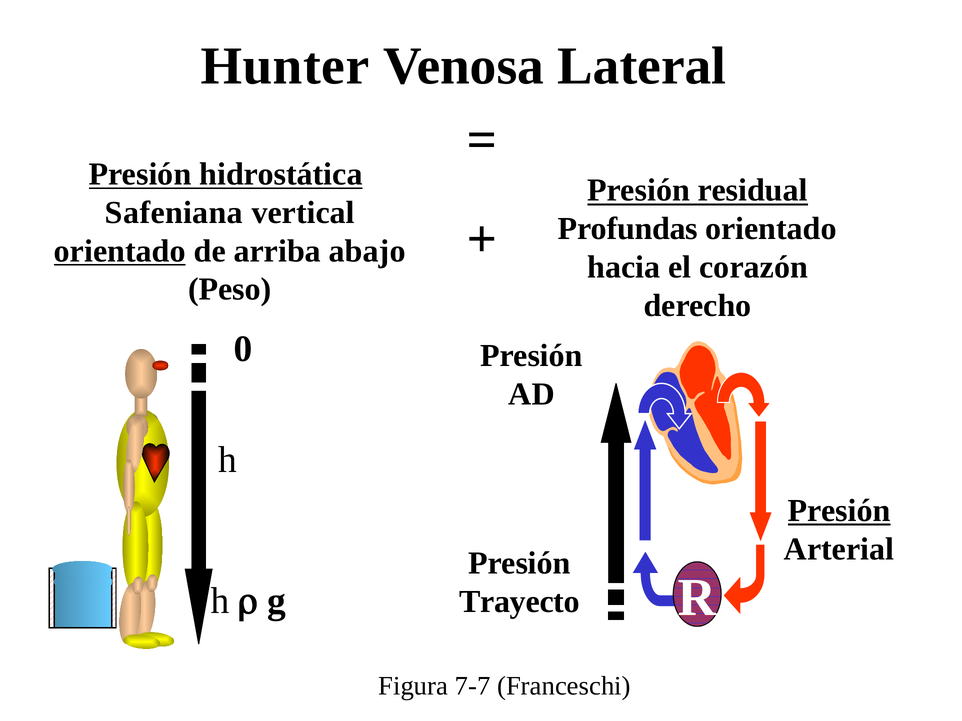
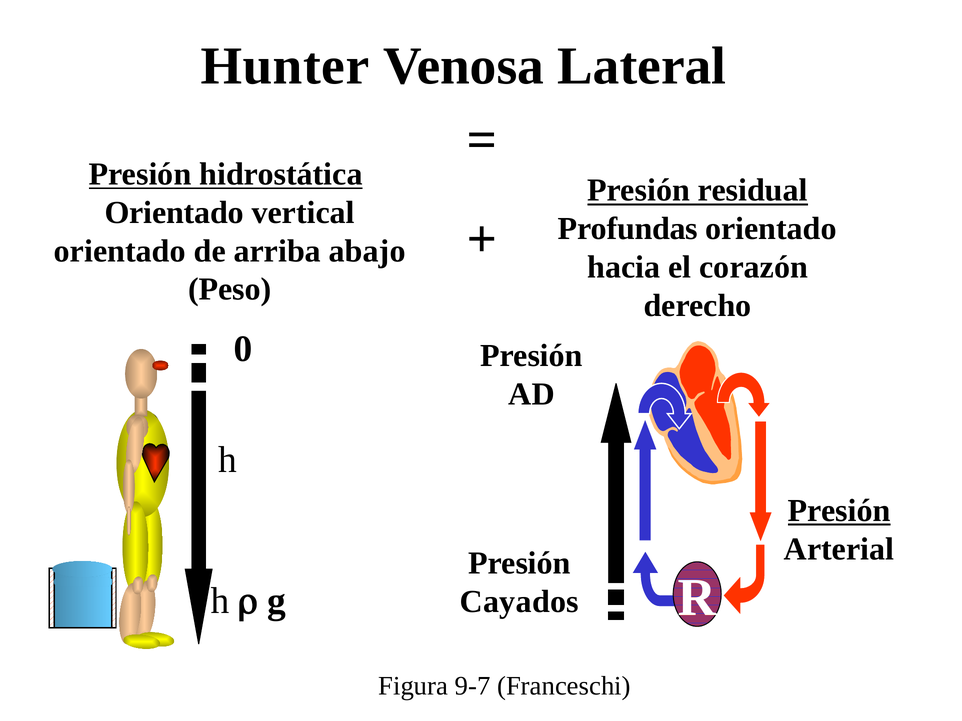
Safeniana: Safeniana -> Orientado (174, 213)
orientado underline: present -> none (120, 251)
Trayecto: Trayecto -> Cayados (519, 602)
7-7: 7-7 -> 9-7 (473, 686)
